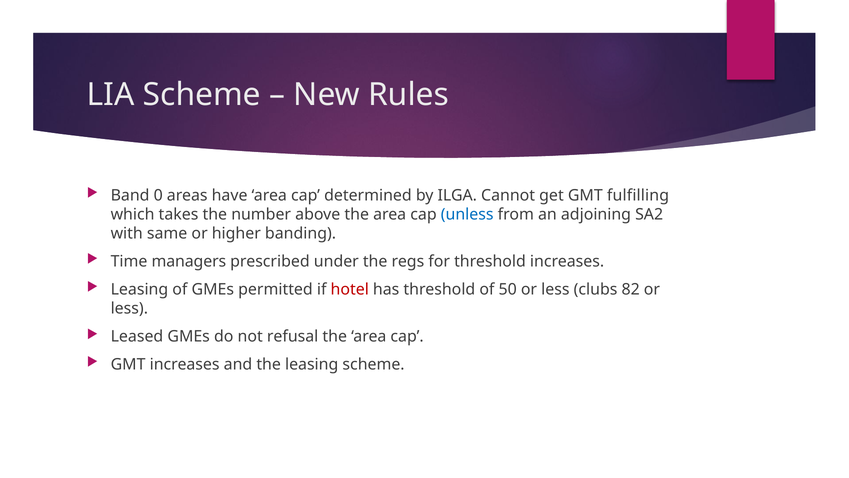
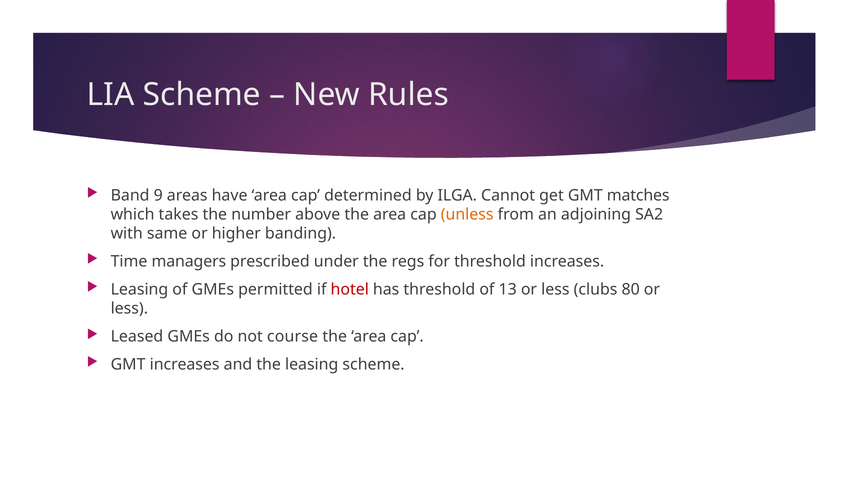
0: 0 -> 9 (158, 195)
fulfilling: fulfilling -> matches (638, 195)
unless colour: blue -> orange (467, 214)
50: 50 -> 13 (508, 289)
82: 82 -> 80 (631, 289)
refusal: refusal -> course (293, 336)
